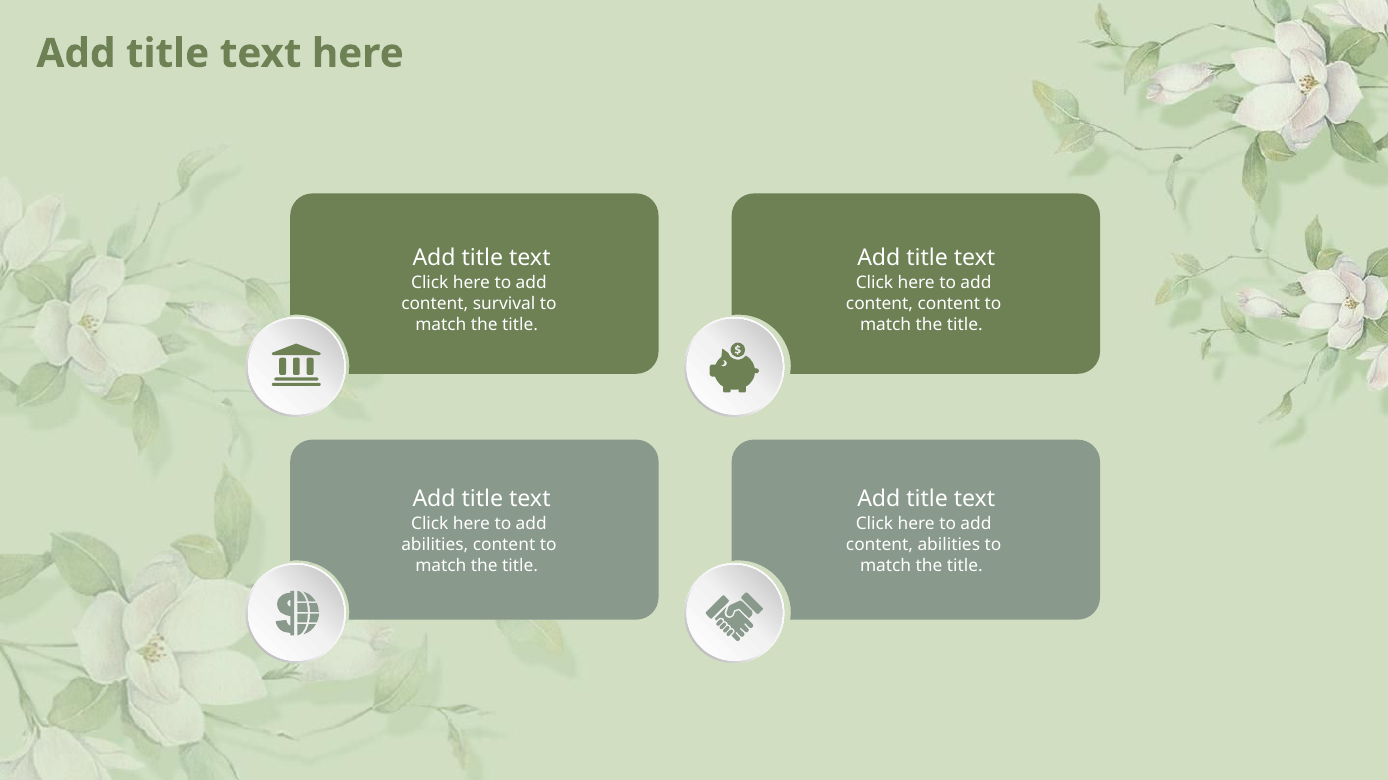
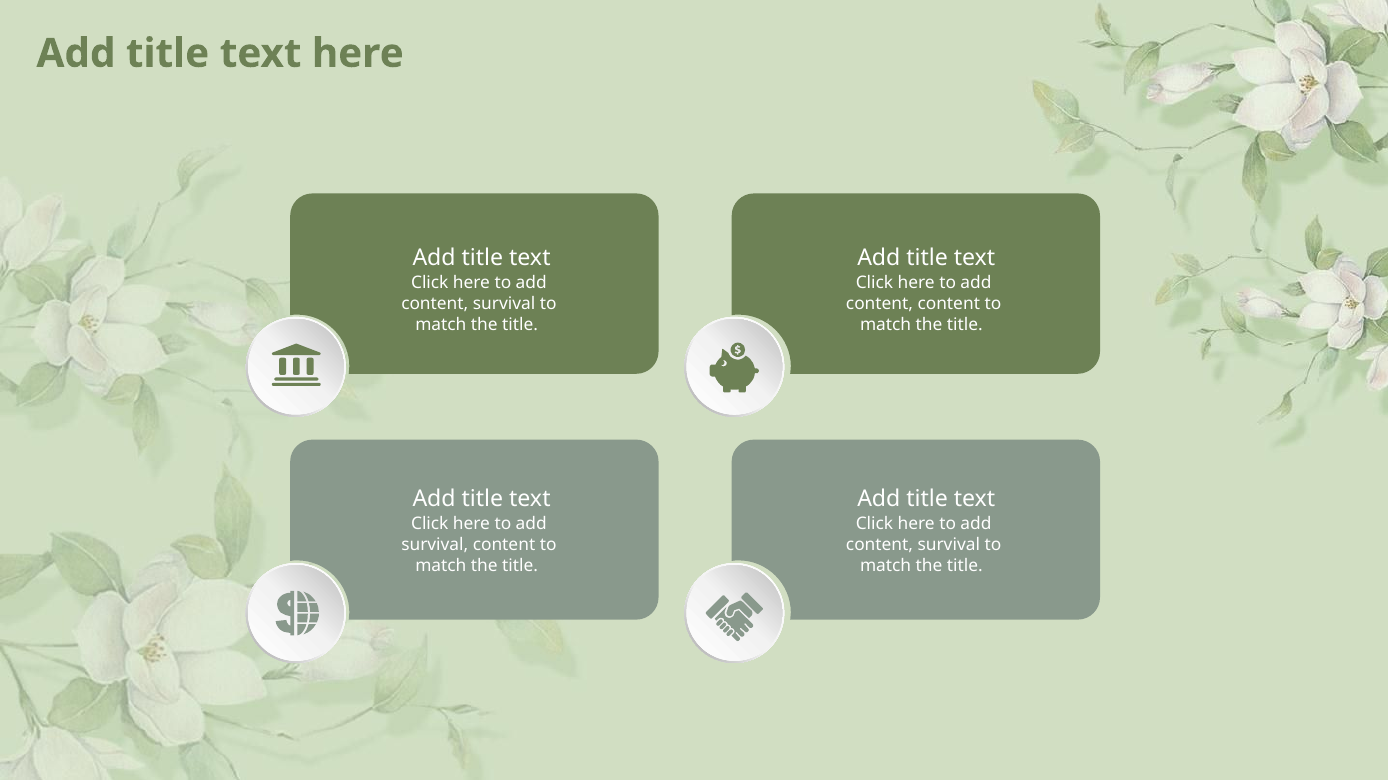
abilities: abilities -> survival (435, 545)
abilities: abilities -> survival (949, 545)
